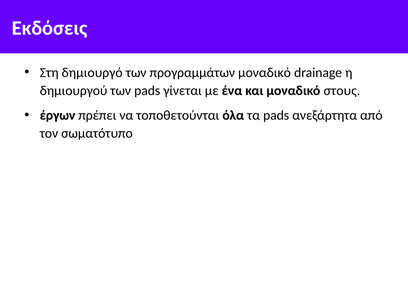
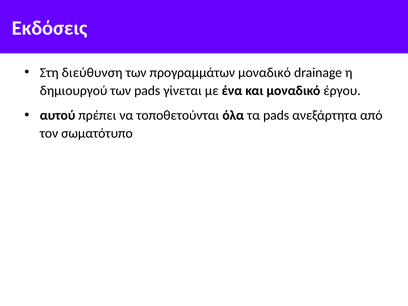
δημιουργό: δημιουργό -> διεύθυνση (92, 73)
στους: στους -> έργου (342, 91)
έργων: έργων -> αυτού (58, 115)
